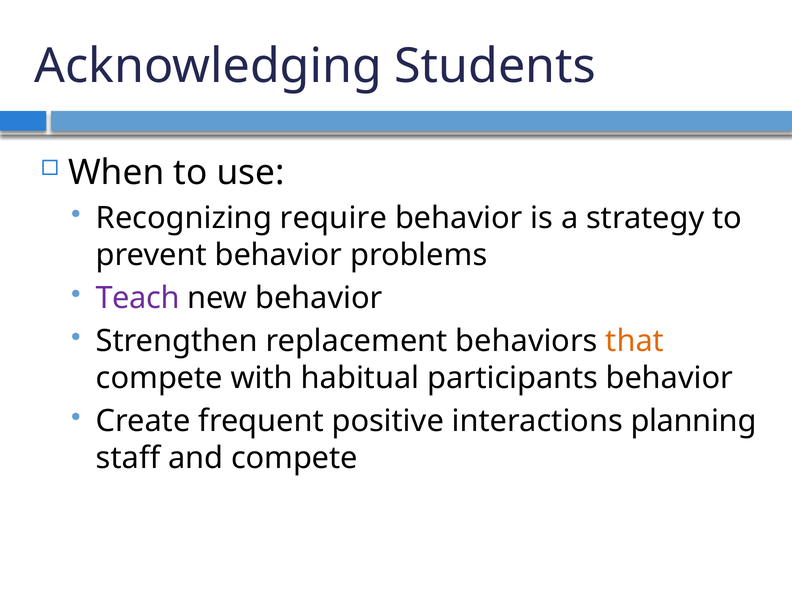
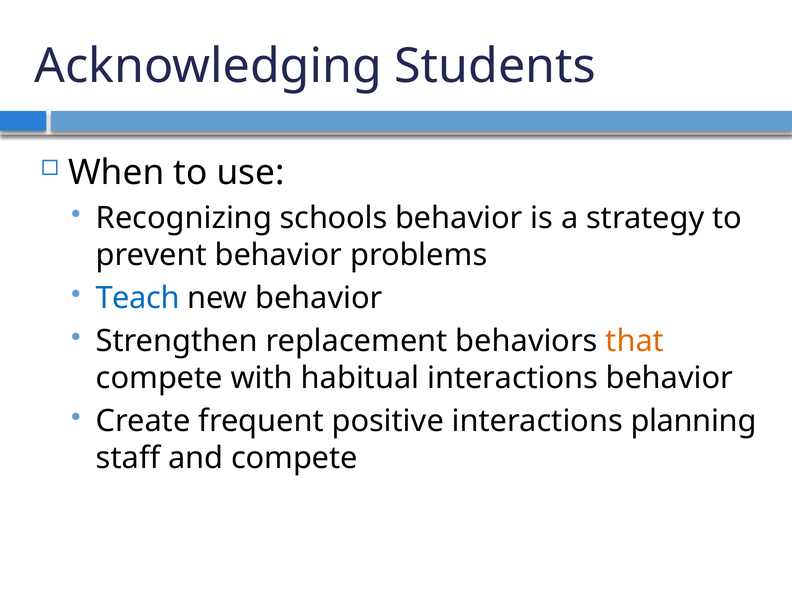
require: require -> schools (334, 218)
Teach colour: purple -> blue (138, 298)
habitual participants: participants -> interactions (513, 378)
